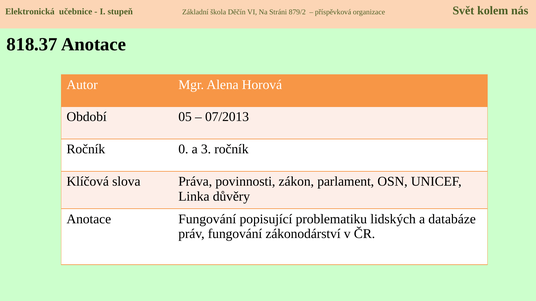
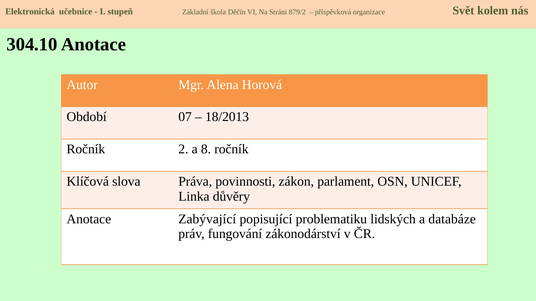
818.37: 818.37 -> 304.10 (32, 44)
05: 05 -> 07 (185, 117)
07/2013: 07/2013 -> 18/2013 (227, 117)
0: 0 -> 2 (183, 149)
3: 3 -> 8 (206, 149)
Anotace Fungování: Fungování -> Zabývající (207, 219)
